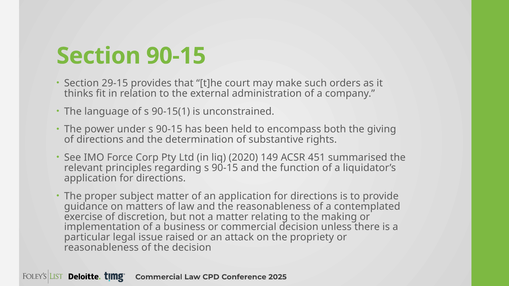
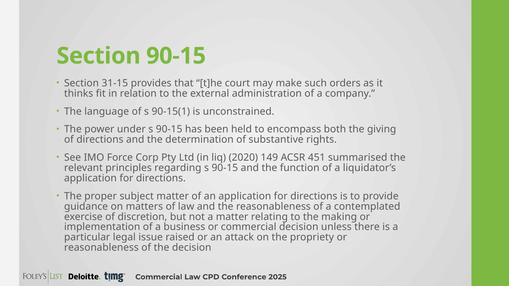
29-15: 29-15 -> 31-15 (115, 83)
